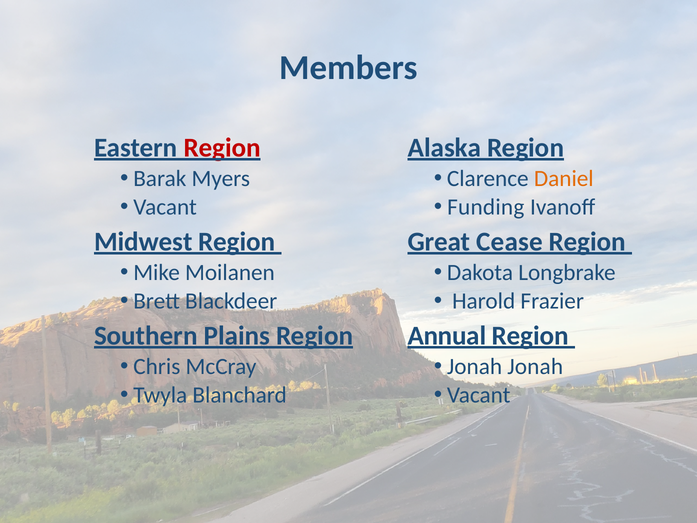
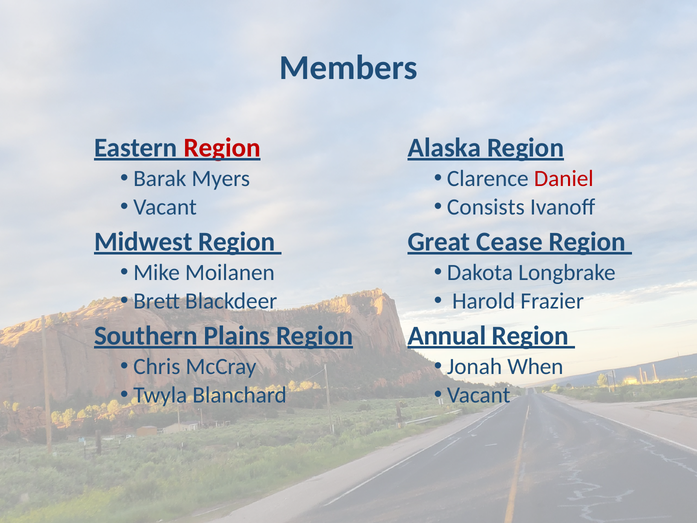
Daniel colour: orange -> red (564, 178)
Funding: Funding -> Consists (486, 207)
Jonah Jonah: Jonah -> When (535, 366)
